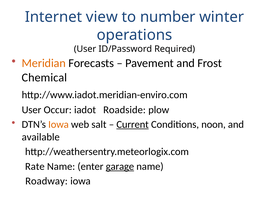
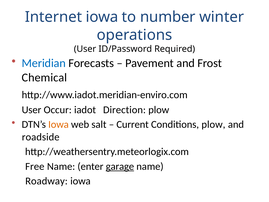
Internet view: view -> iowa (102, 17)
Meridian colour: orange -> blue (44, 63)
Roadside: Roadside -> Direction (124, 110)
Current underline: present -> none (133, 124)
Conditions noon: noon -> plow (213, 124)
available: available -> roadside (41, 137)
Rate: Rate -> Free (35, 166)
